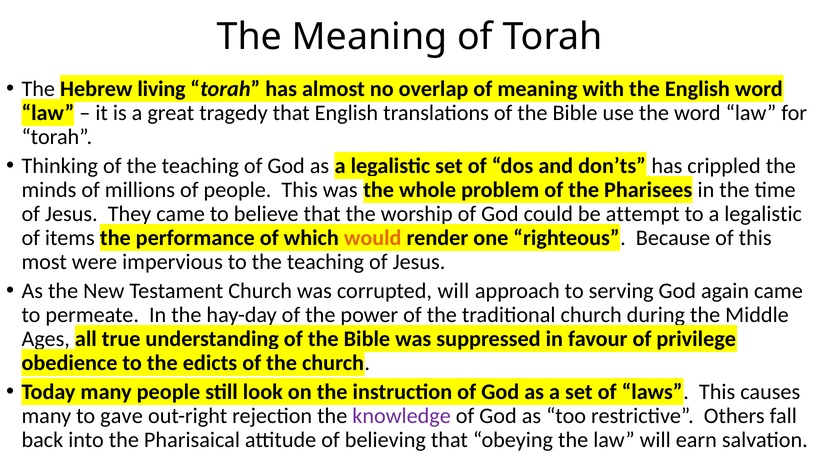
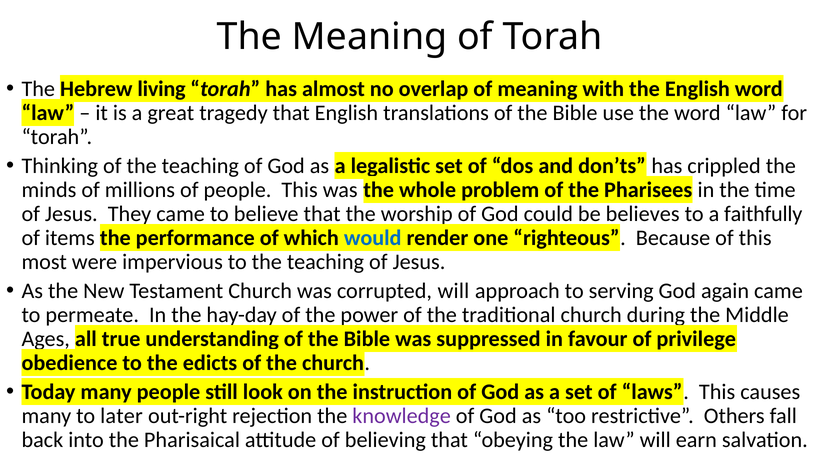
attempt: attempt -> believes (643, 214)
to a legalistic: legalistic -> faithfully (763, 214)
would colour: orange -> blue (373, 238)
gave: gave -> later (122, 416)
